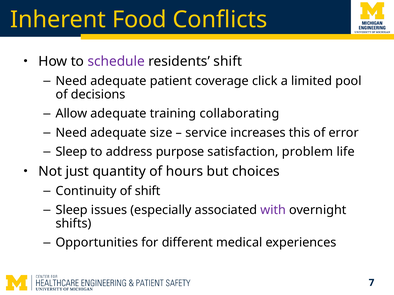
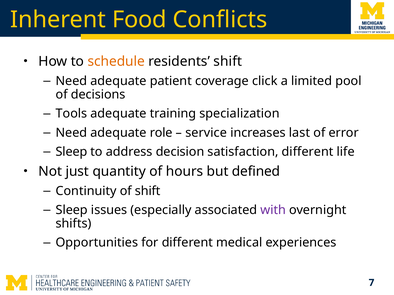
schedule colour: purple -> orange (116, 61)
Allow: Allow -> Tools (71, 114)
collaborating: collaborating -> specialization (240, 114)
size: size -> role (161, 133)
this: this -> last (299, 133)
purpose: purpose -> decision (180, 152)
satisfaction problem: problem -> different (308, 152)
choices: choices -> defined (256, 172)
